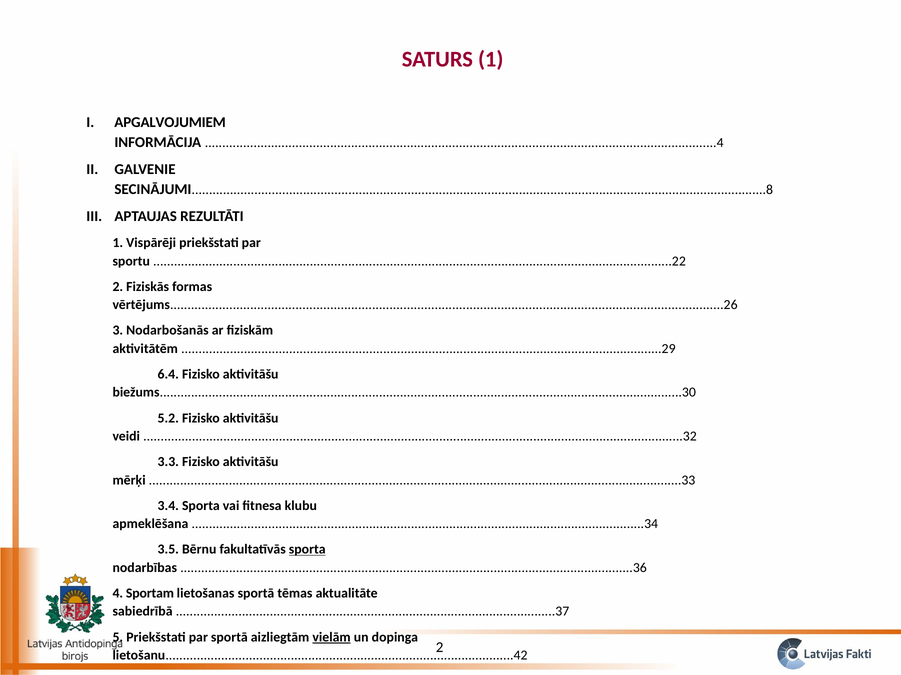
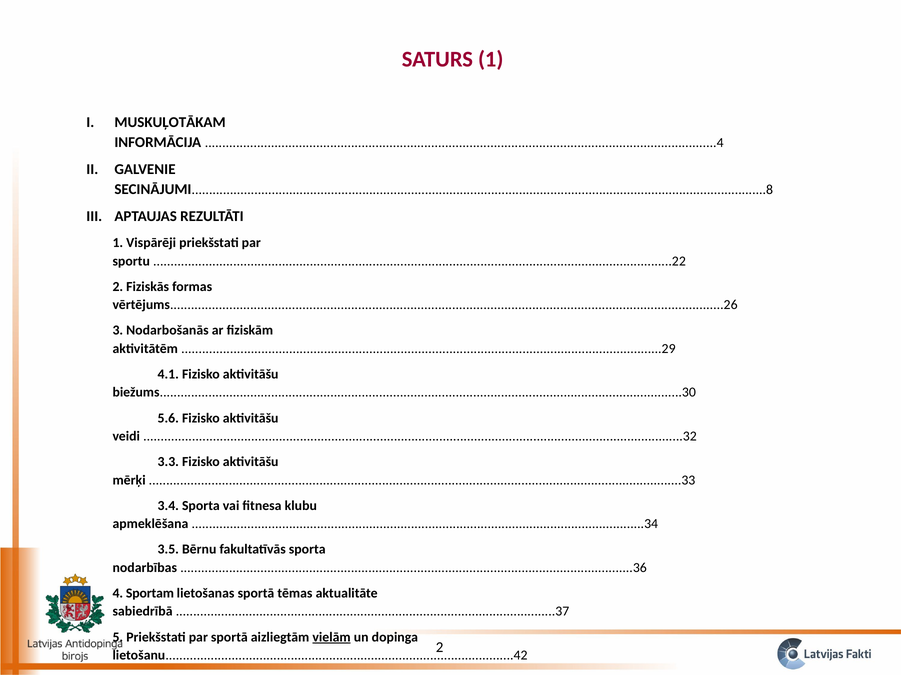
APGALVOJUMIEM: APGALVOJUMIEM -> MUSKUĻOTĀKAM (170, 123)
6.4: 6.4 -> 4.1 (168, 375)
5.2: 5.2 -> 5.6 (168, 419)
sporta underline: present -> none (307, 550)
